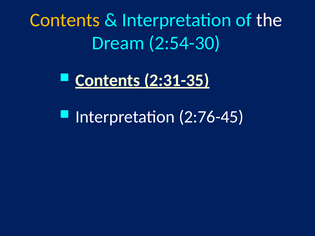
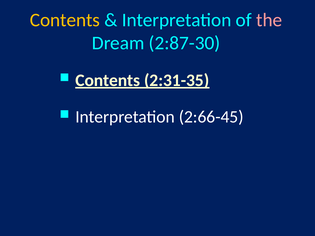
the colour: white -> pink (269, 20)
2:54-30: 2:54-30 -> 2:87-30 (184, 43)
2:76-45: 2:76-45 -> 2:66-45 (211, 117)
